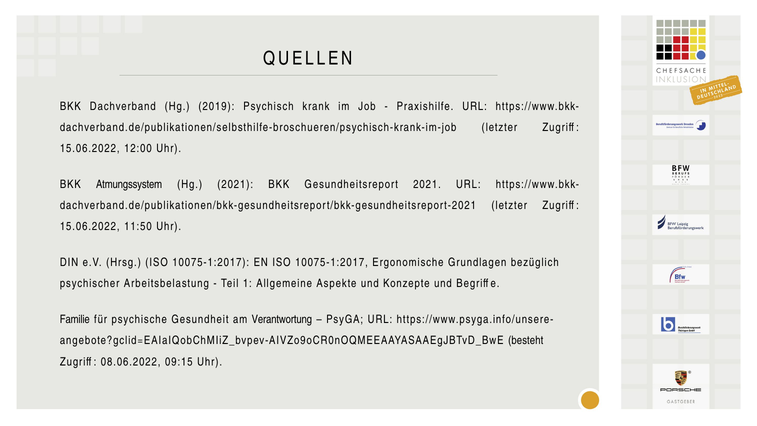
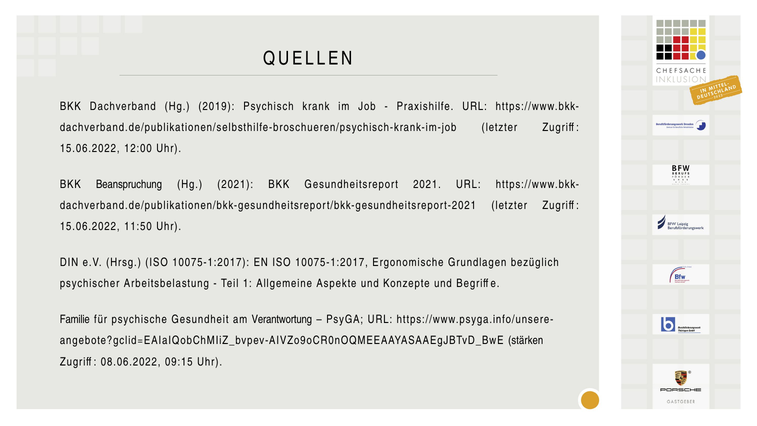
Atmungssystem: Atmungssystem -> Beanspruchung (129, 184)
besteht: besteht -> stärken (526, 341)
